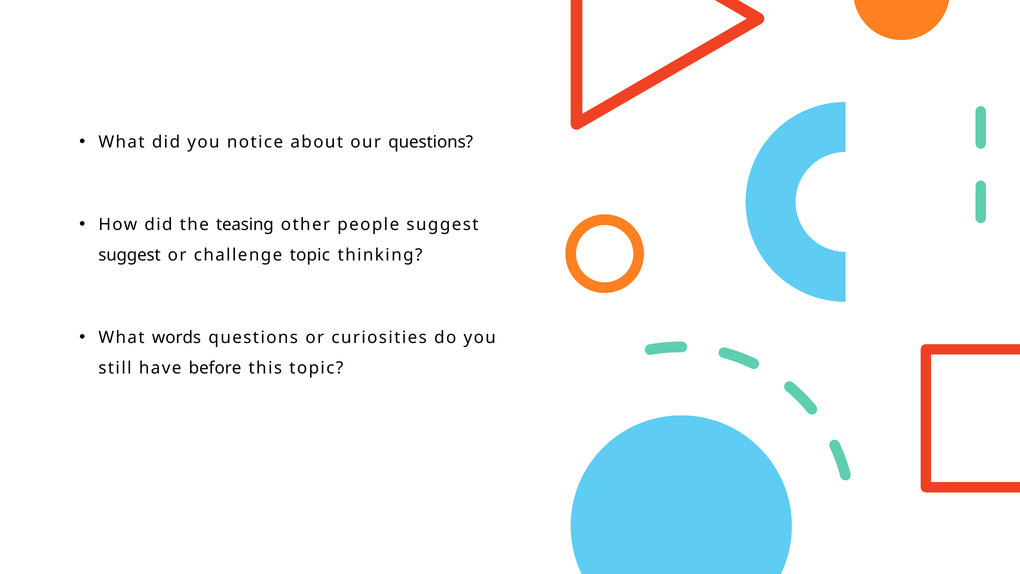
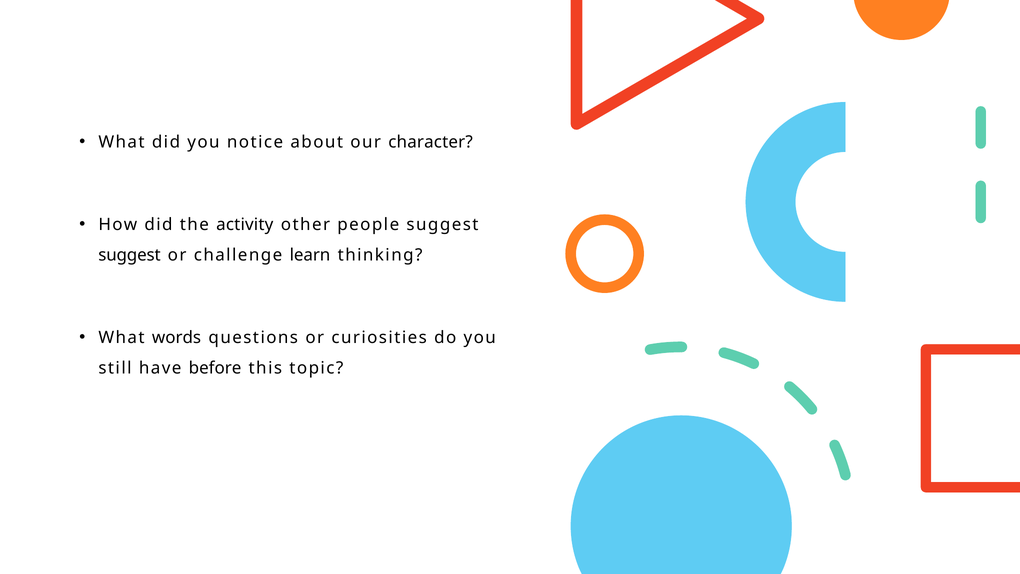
our questions: questions -> character (431, 142)
teasing: teasing -> activity (245, 224)
challenge topic: topic -> learn (310, 255)
